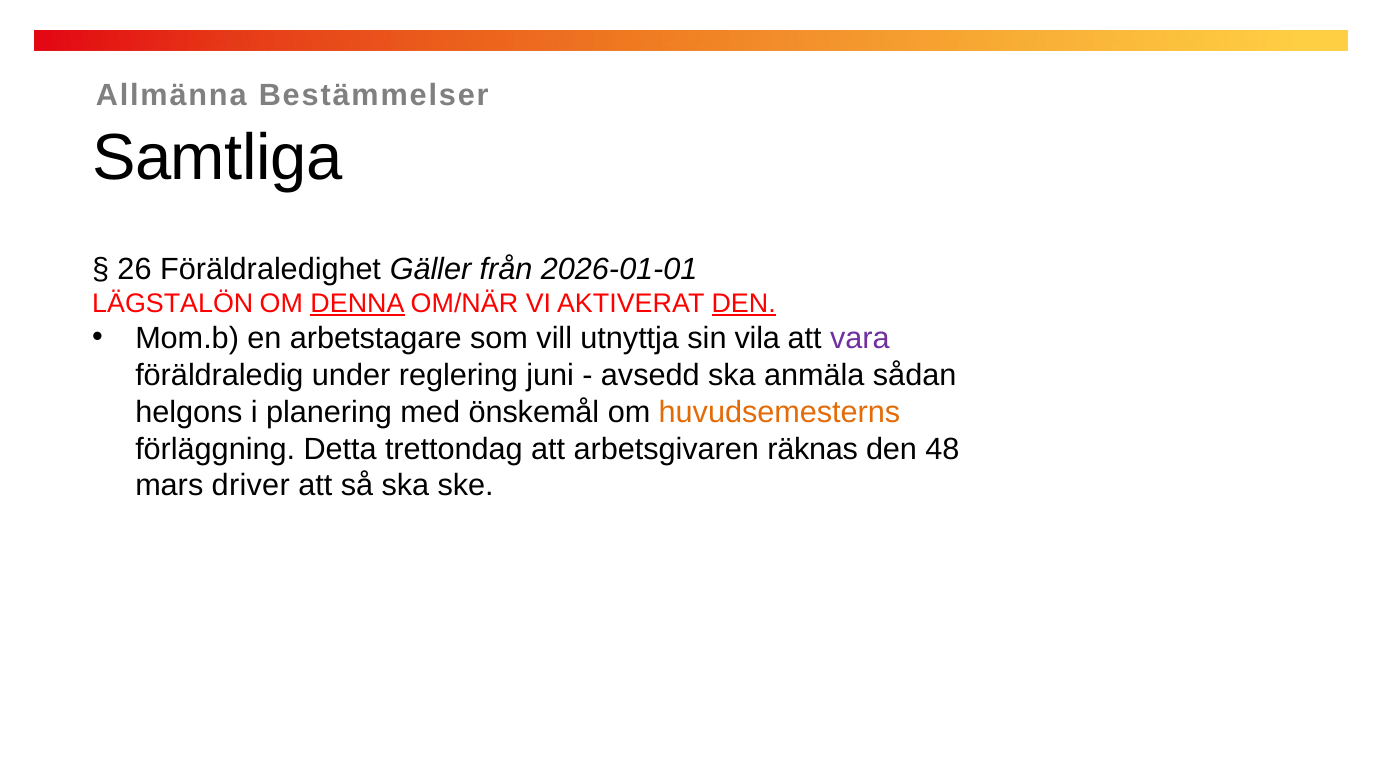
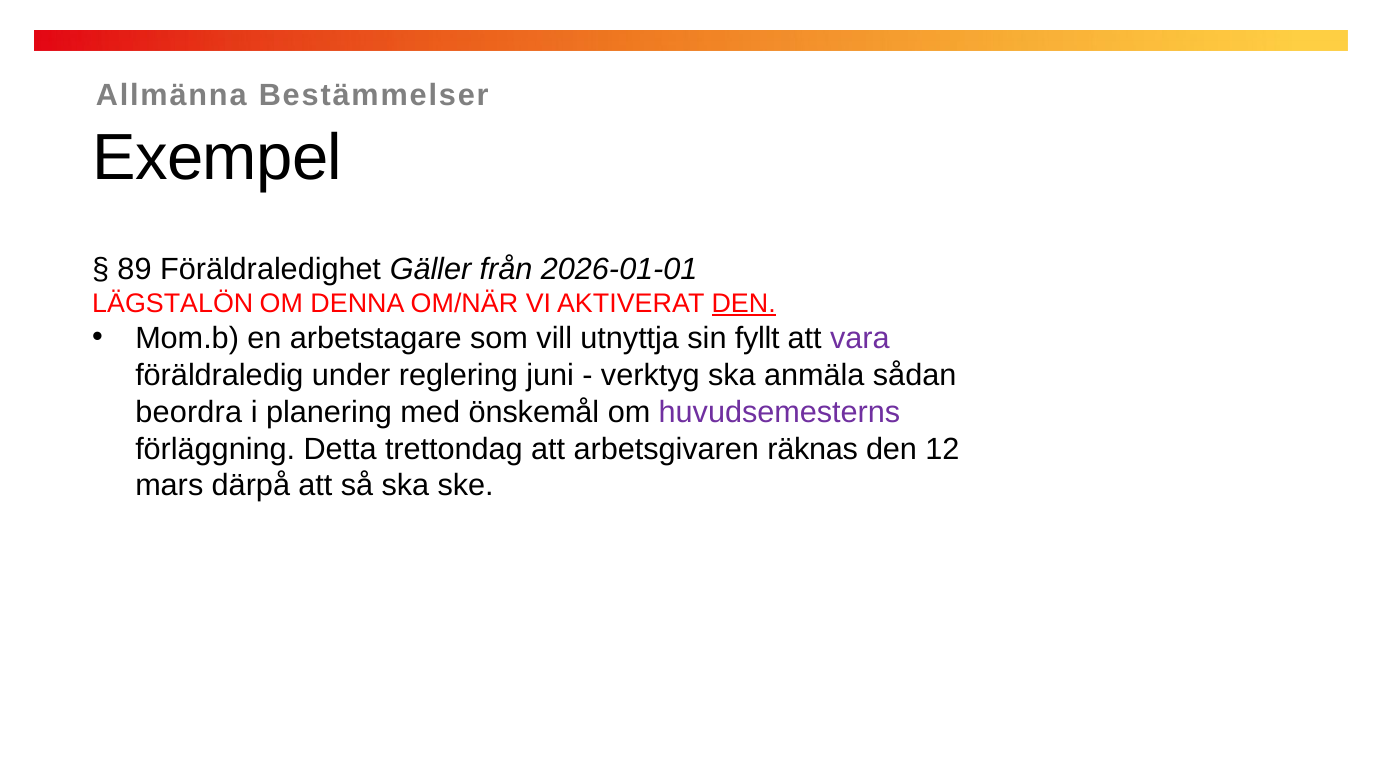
Samtliga: Samtliga -> Exempel (217, 158)
26: 26 -> 89 (135, 269)
DENNA underline: present -> none (357, 304)
vila: vila -> fyllt (757, 338)
avsedd: avsedd -> verktyg (650, 375)
helgons: helgons -> beordra (189, 412)
huvudsemesterns colour: orange -> purple (779, 412)
48: 48 -> 12 (942, 449)
driver: driver -> därpå (251, 486)
